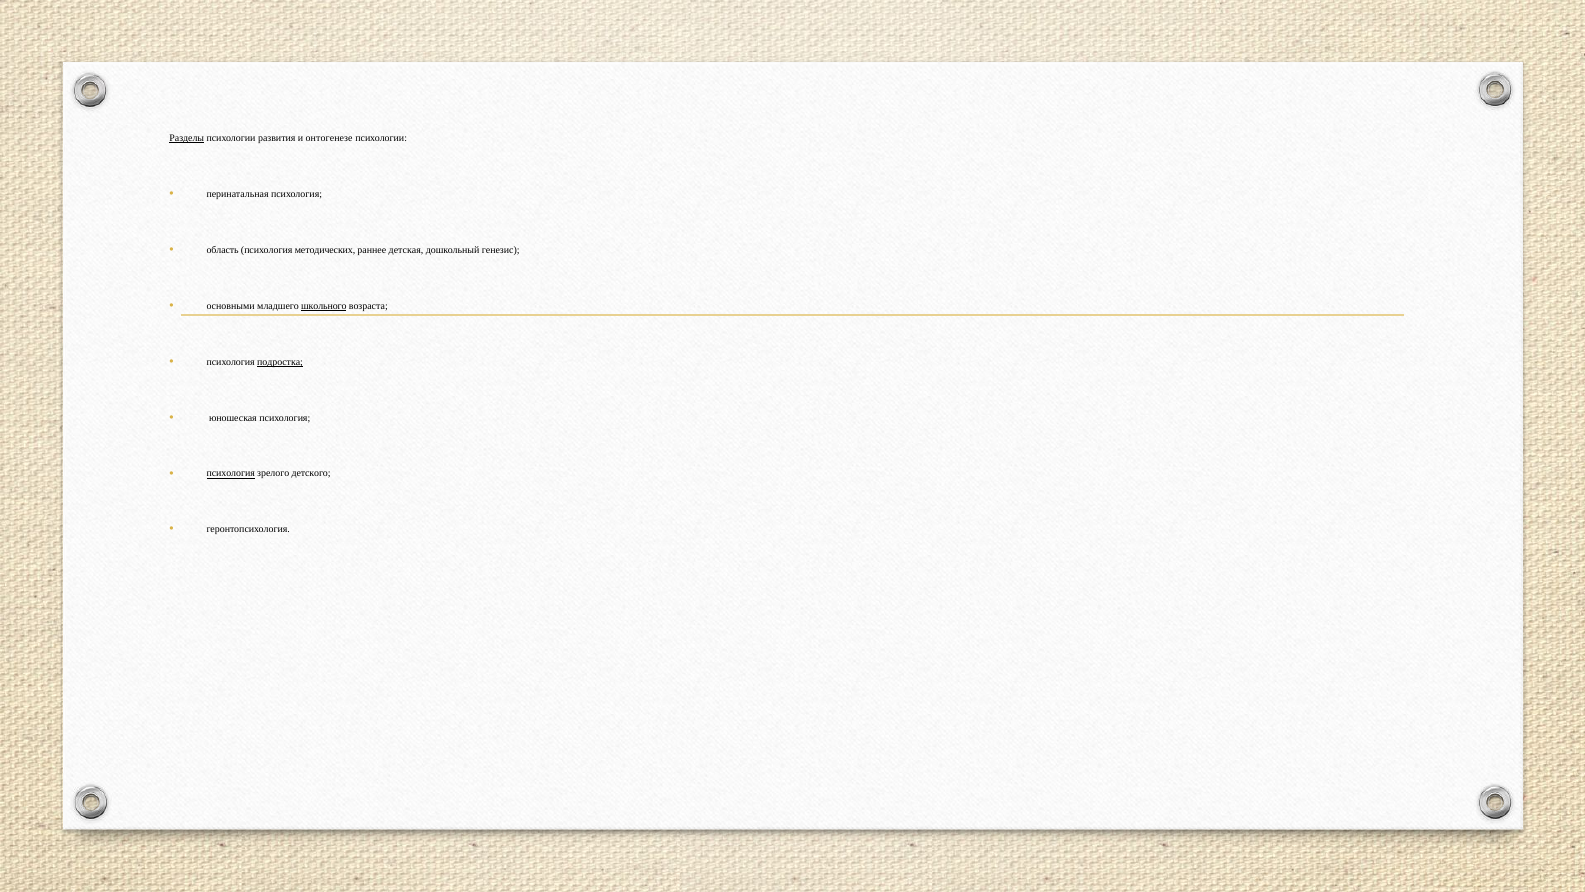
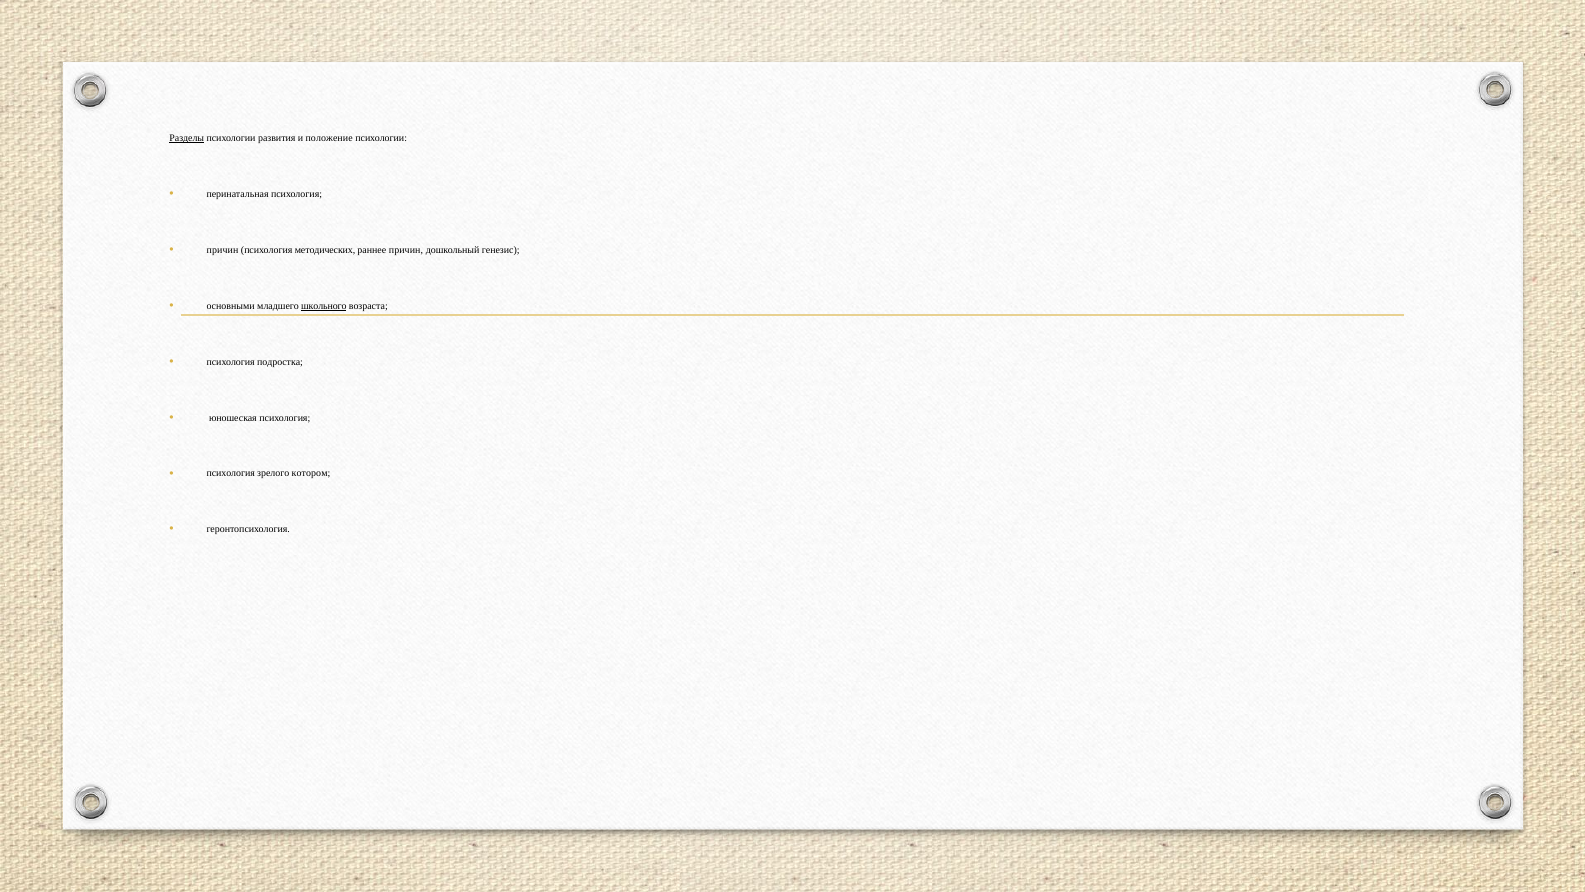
онтогенезе: онтогенезе -> положение (329, 138)
область: область -> причин (223, 250)
раннее детская: детская -> причин (406, 250)
подростка underline: present -> none (280, 362)
психология underline: present -> none (231, 473)
детского: детского -> котором (311, 473)
